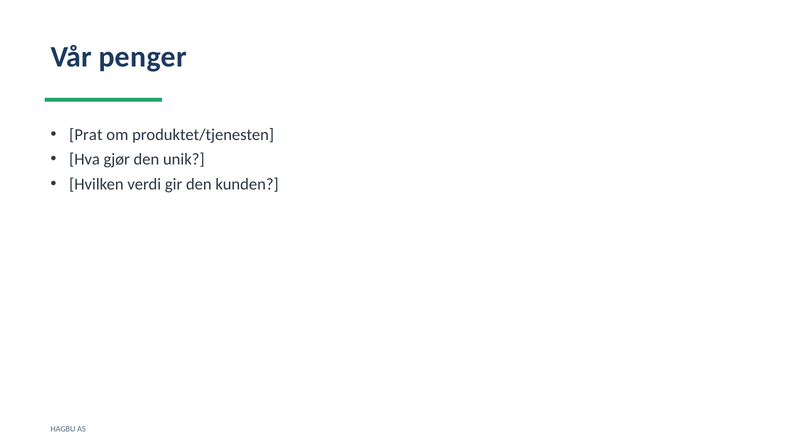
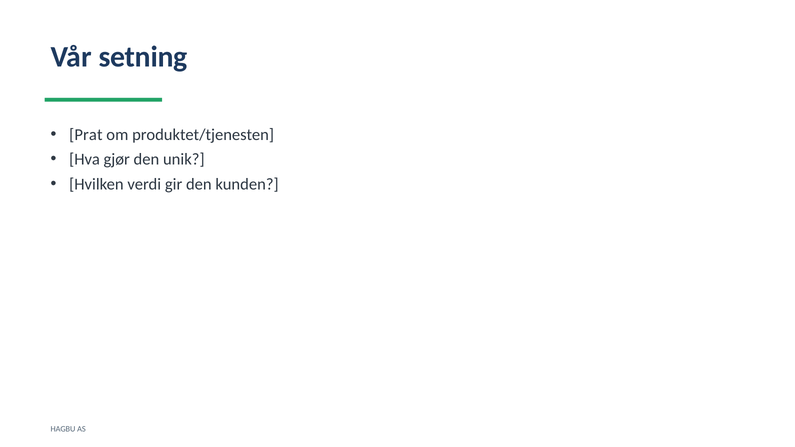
penger: penger -> setning (143, 57)
